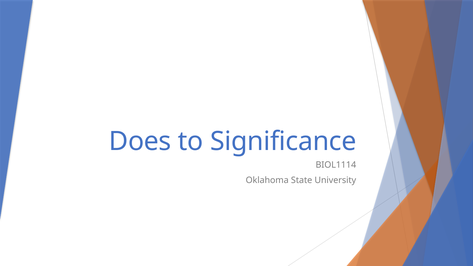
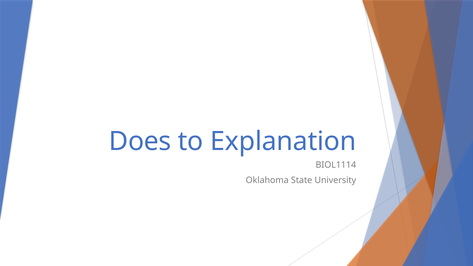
Significance: Significance -> Explanation (283, 141)
